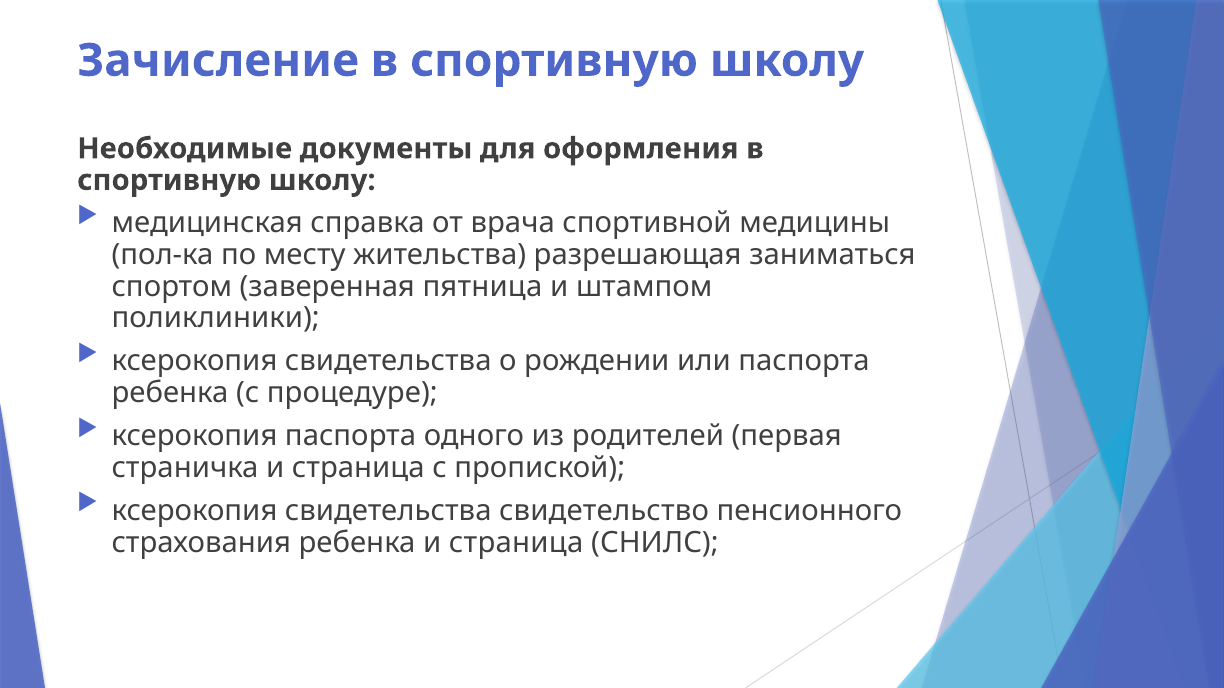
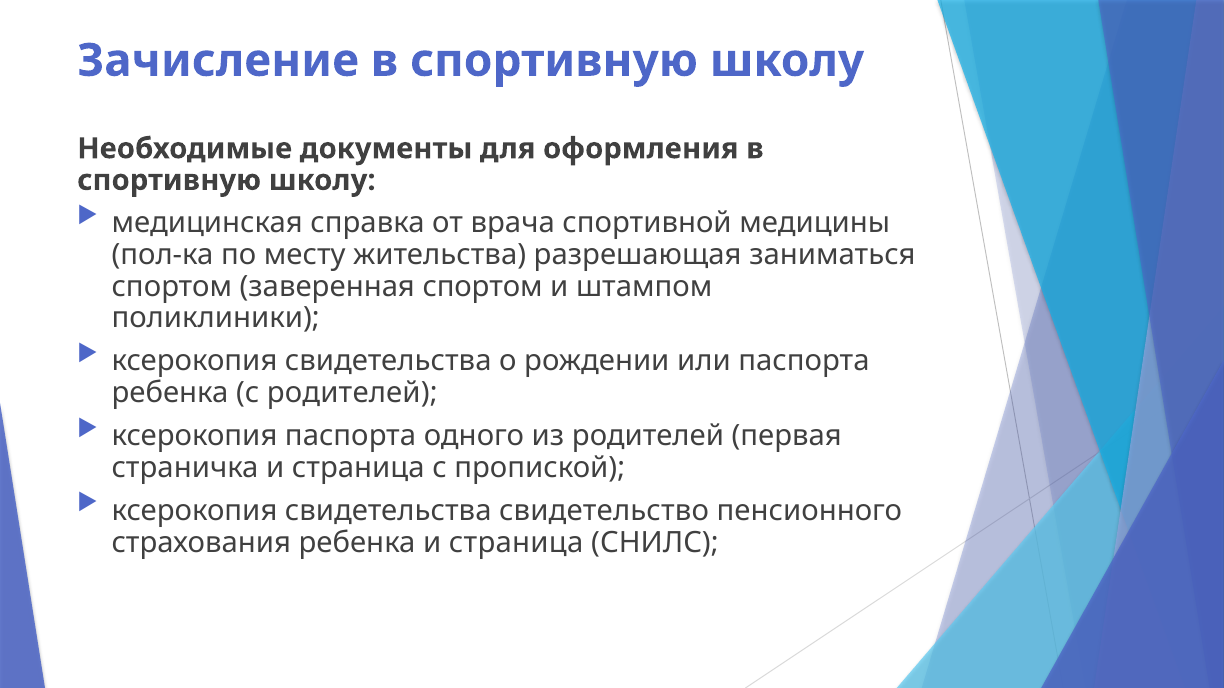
заверенная пятница: пятница -> спортом (483, 287)
с процедуре: процедуре -> родителей (352, 393)
